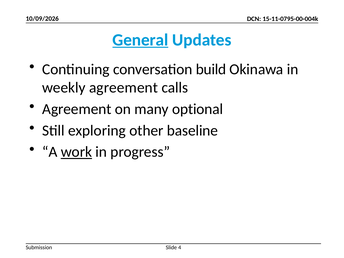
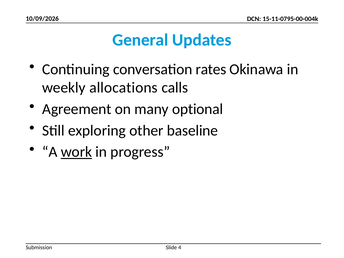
General underline: present -> none (140, 40)
build: build -> rates (211, 69)
weekly agreement: agreement -> allocations (123, 88)
